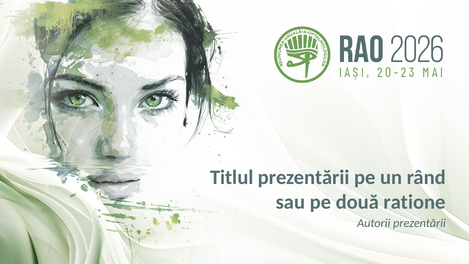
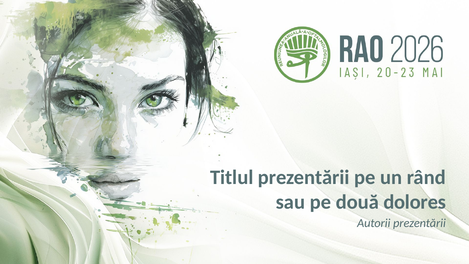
ratione: ratione -> dolores (415, 202)
